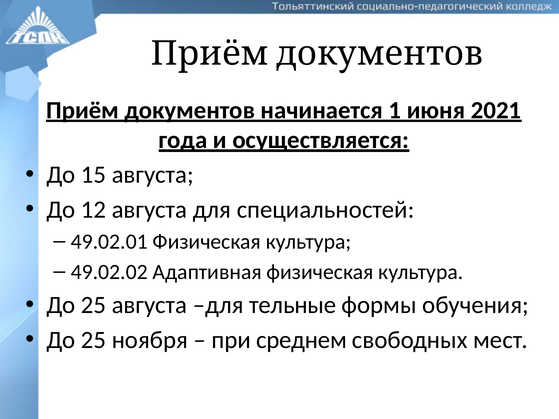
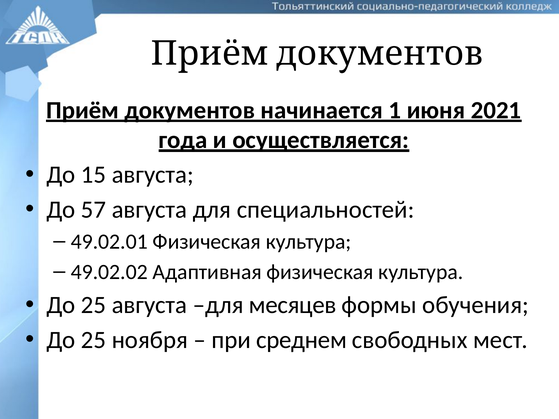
12: 12 -> 57 (93, 210)
тельные: тельные -> месяцев (293, 305)
